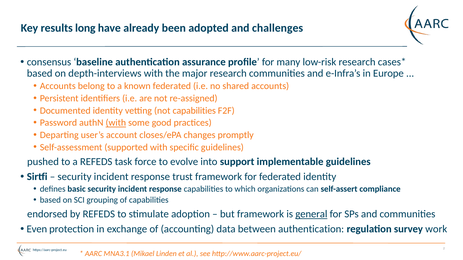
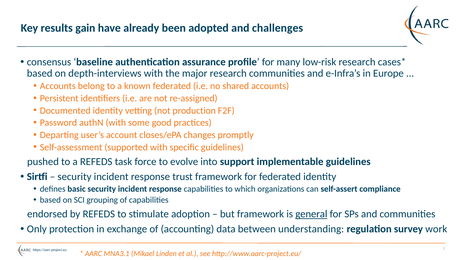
long: long -> gain (85, 28)
not capabilities: capabilities -> production (194, 111)
with underline: present -> none (116, 123)
Even: Even -> Only (37, 230)
between authentication: authentication -> understanding (311, 230)
